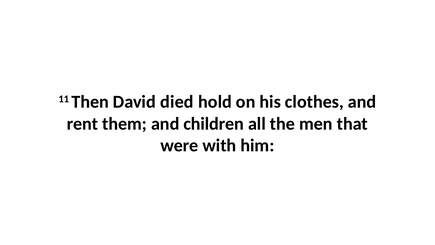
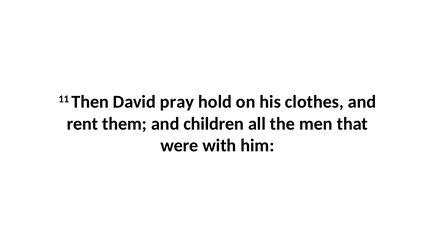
died: died -> pray (177, 102)
